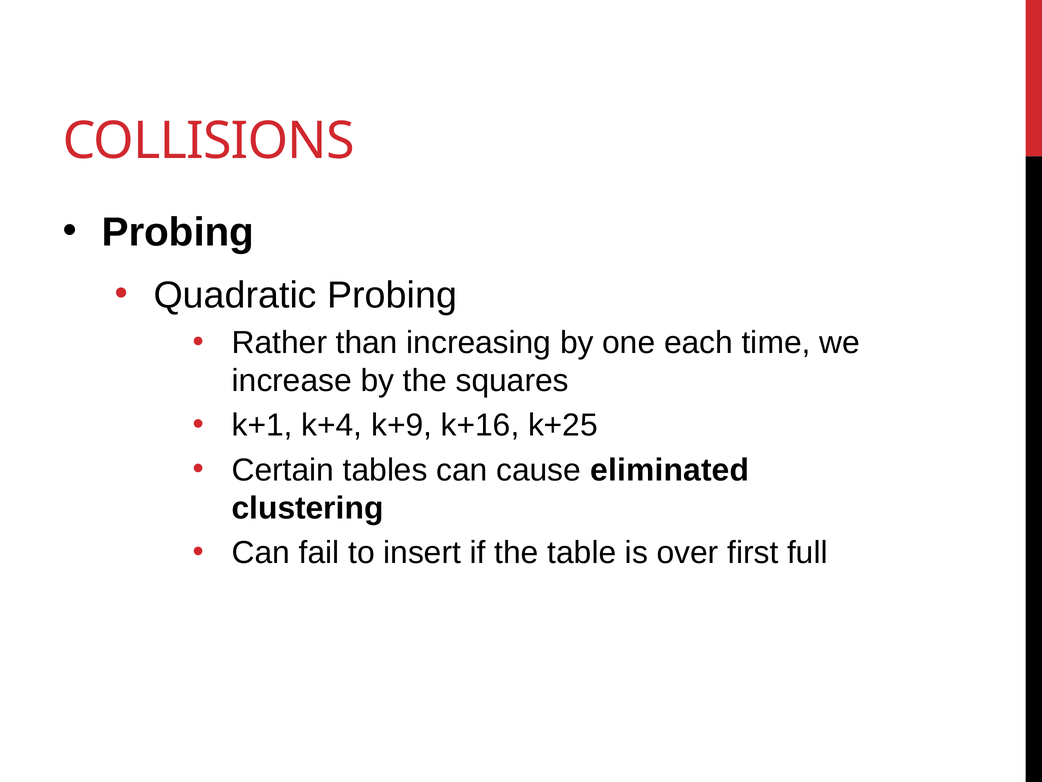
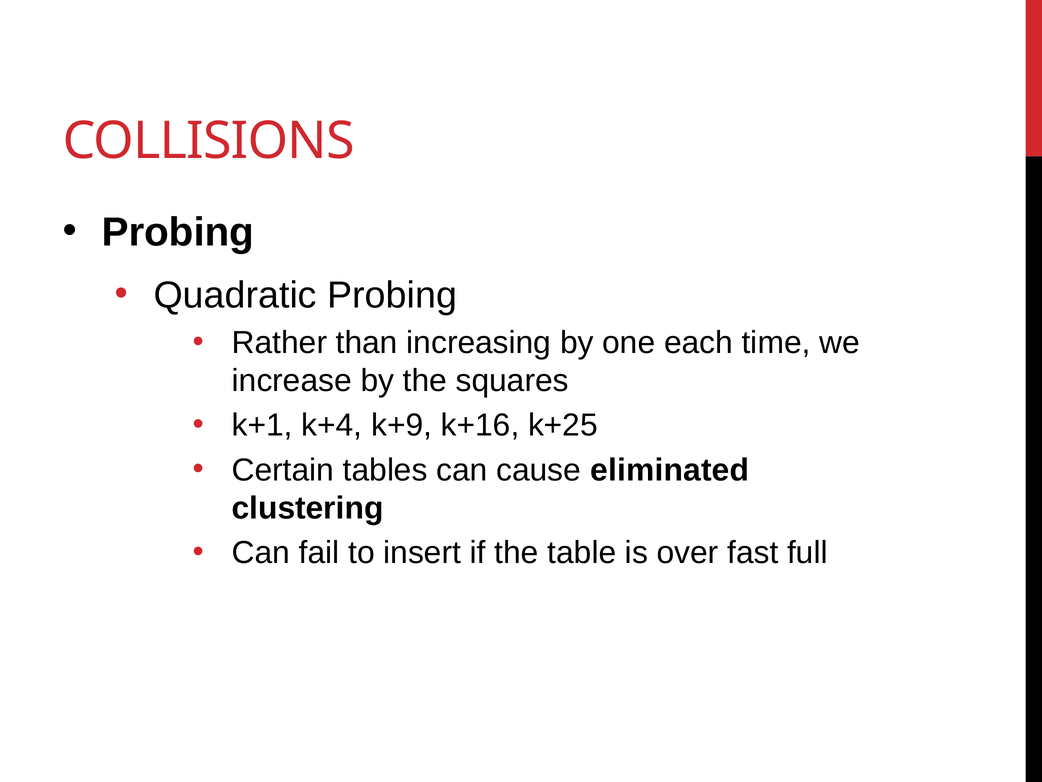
first: first -> fast (753, 552)
